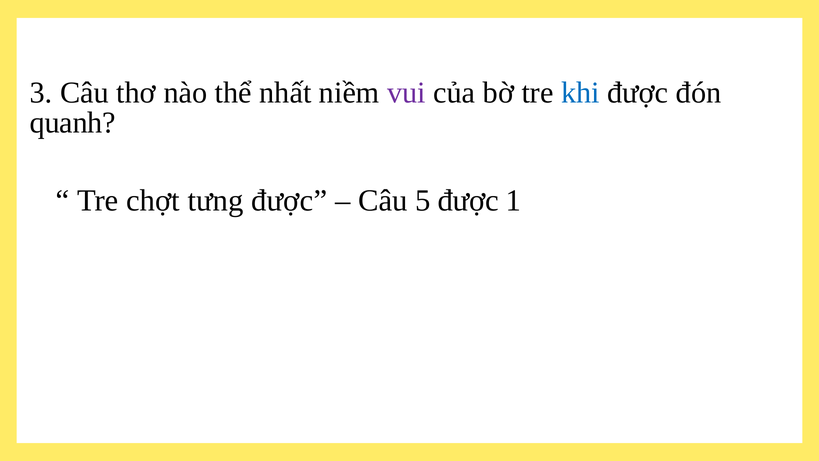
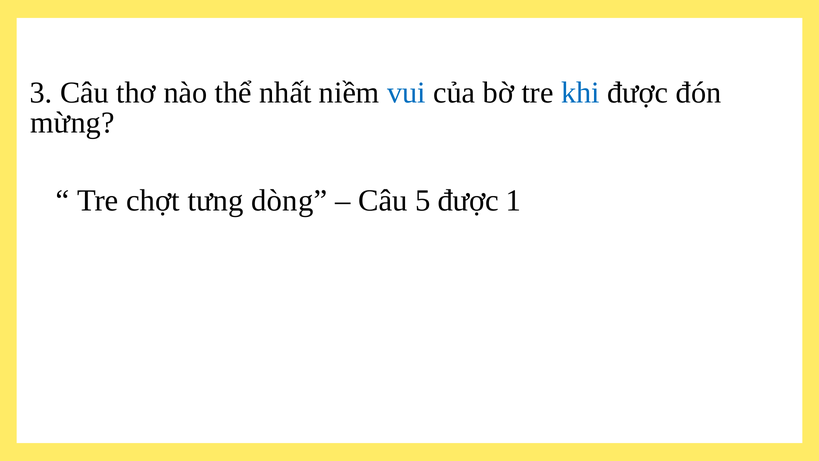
vui colour: purple -> blue (406, 93)
quanh: quanh -> mừng (72, 123)
tưng được: được -> dòng (289, 201)
